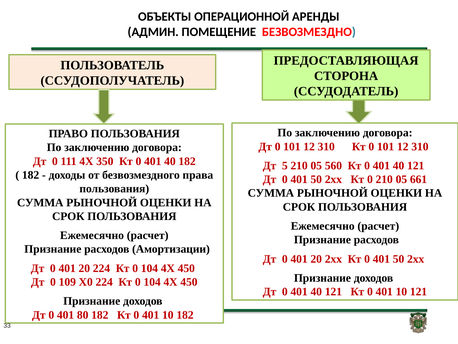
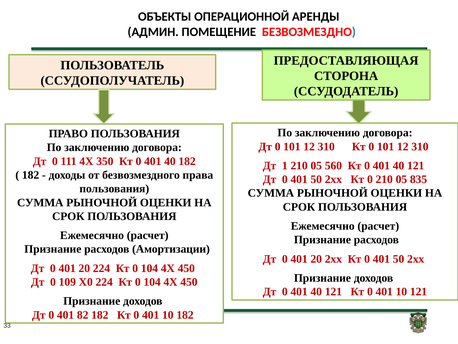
5: 5 -> 1 (285, 165)
661: 661 -> 835 (419, 179)
80: 80 -> 82 (83, 314)
